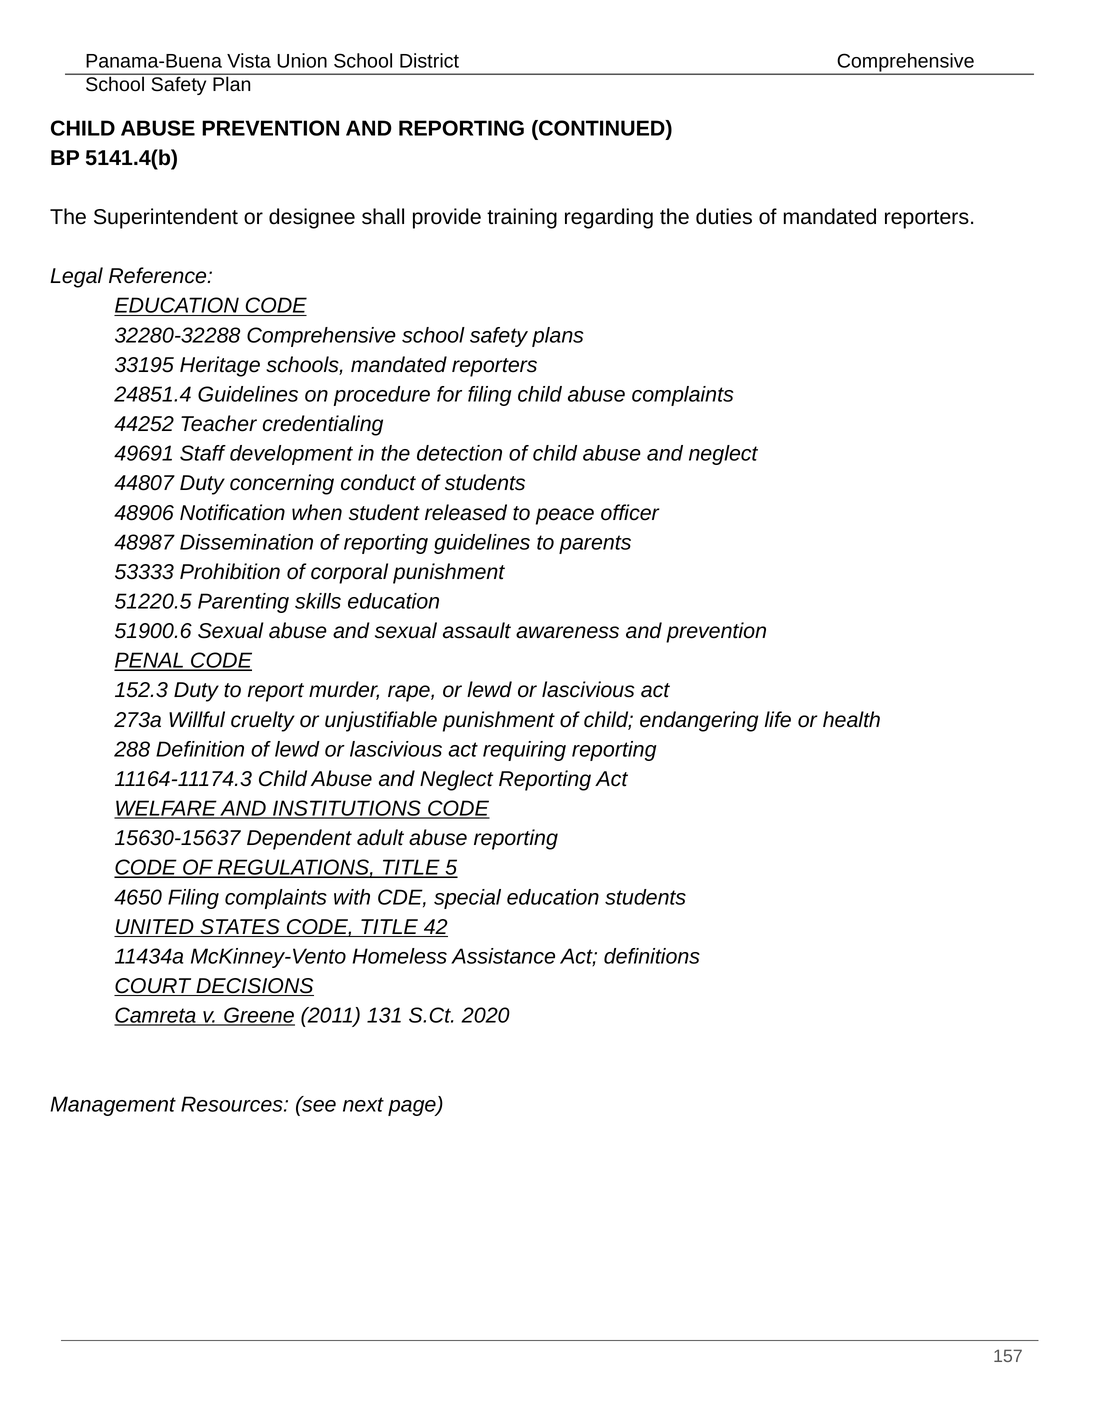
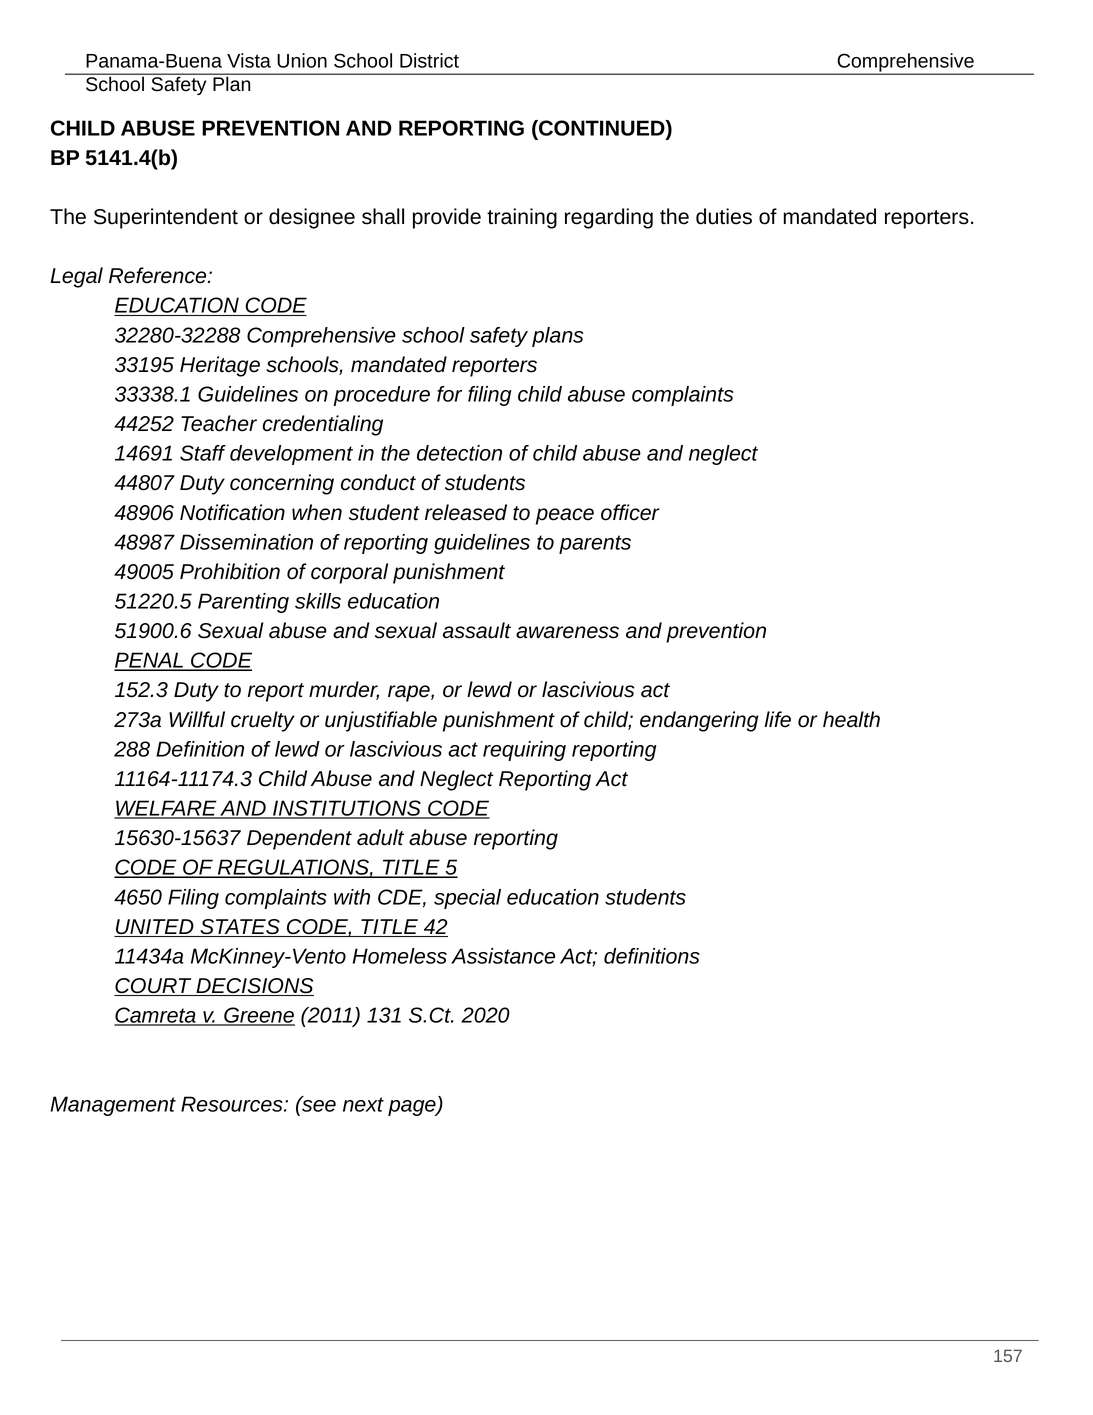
24851.4: 24851.4 -> 33338.1 (153, 394)
49691: 49691 -> 14691 (144, 454)
53333: 53333 -> 49005 (144, 572)
